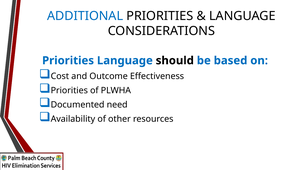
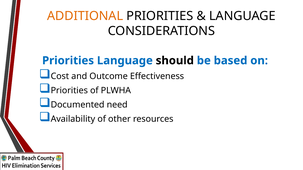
ADDITIONAL colour: blue -> orange (85, 16)
